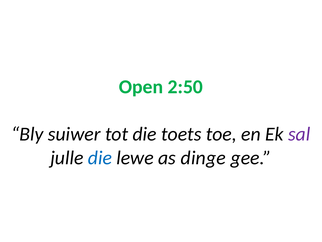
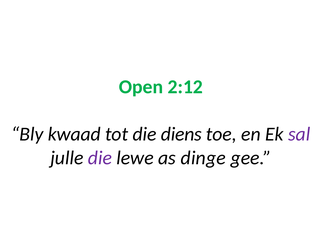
2:50: 2:50 -> 2:12 (185, 87)
suiwer: suiwer -> kwaad (74, 134)
toets: toets -> diens (181, 134)
die colour: blue -> purple (100, 158)
